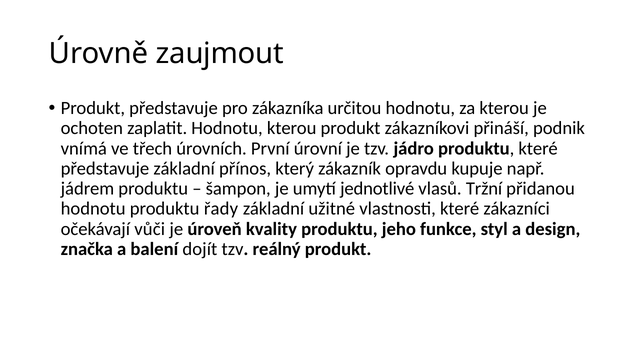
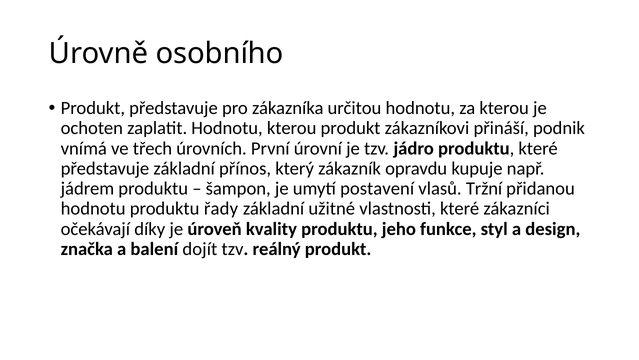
zaujmout: zaujmout -> osobního (220, 54)
jednotlivé: jednotlivé -> postavení (377, 188)
vůči: vůči -> díky (150, 229)
